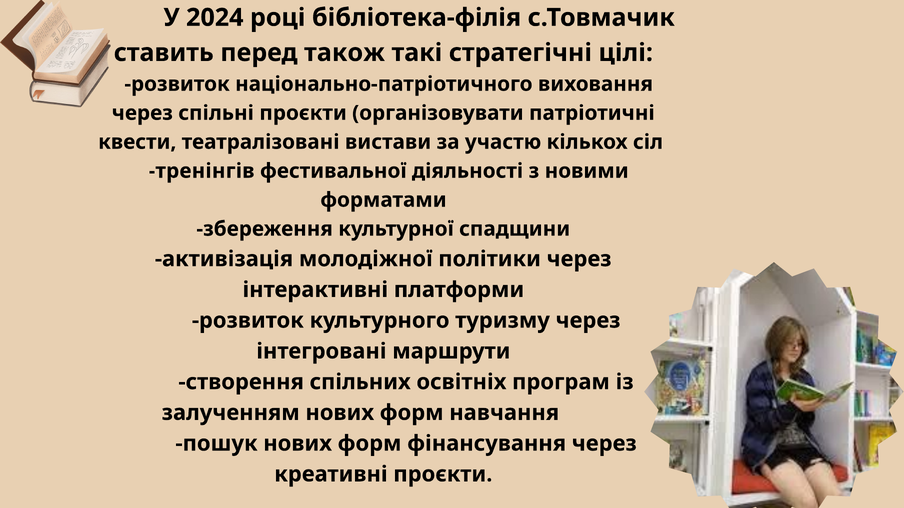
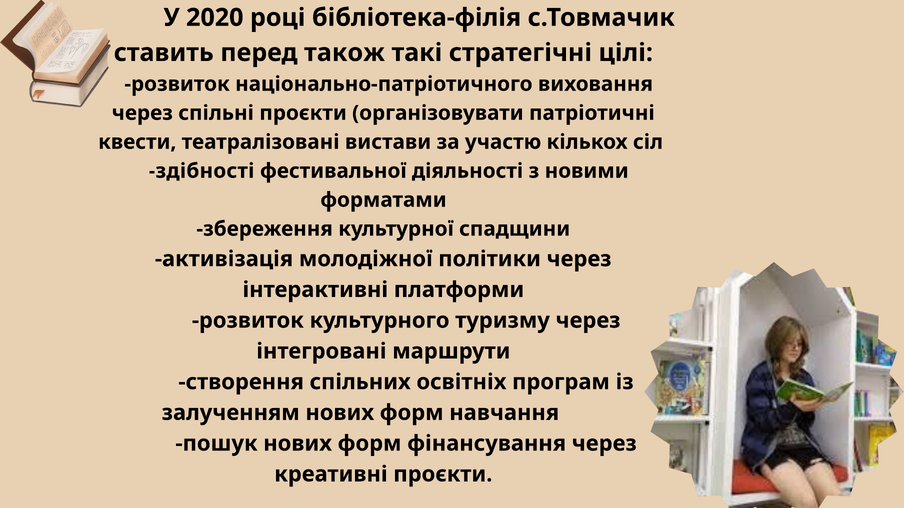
2024: 2024 -> 2020 (215, 18)
тренінгів: тренінгів -> здібності (202, 171)
